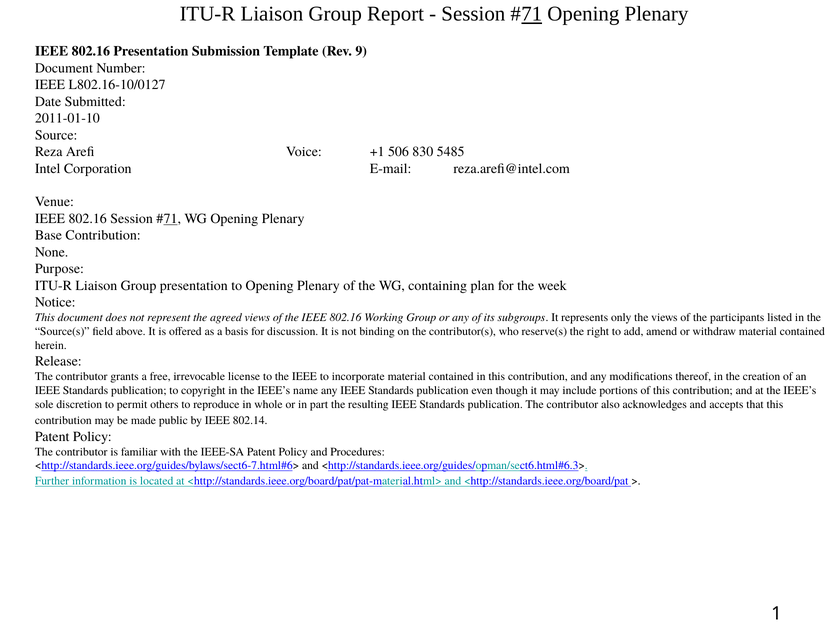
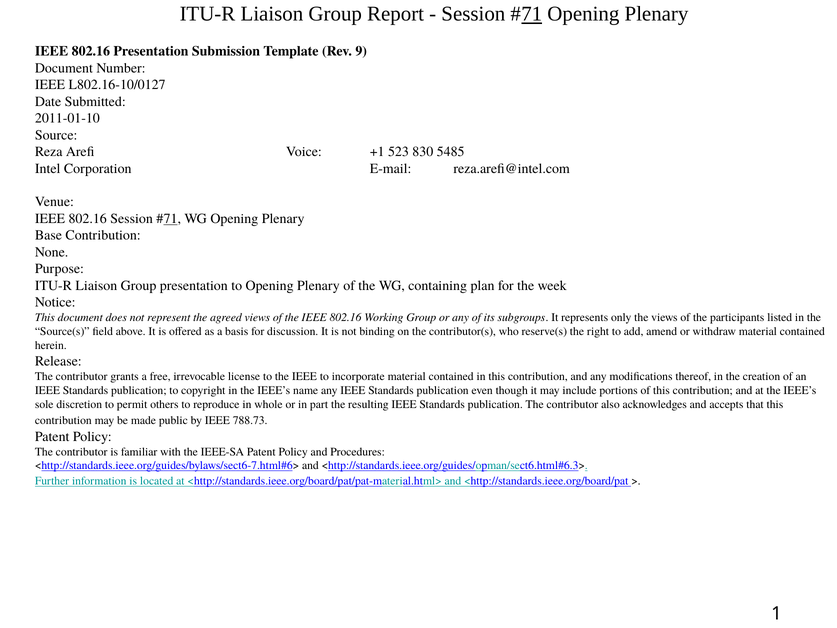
506: 506 -> 523 (398, 152)
802.14: 802.14 -> 788.73 (250, 420)
